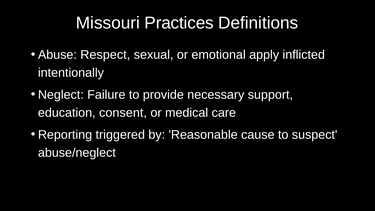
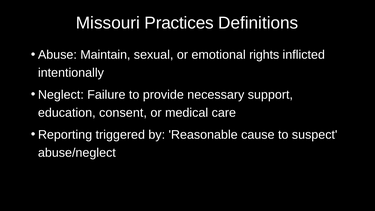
Respect: Respect -> Maintain (105, 55)
apply: apply -> rights (264, 55)
